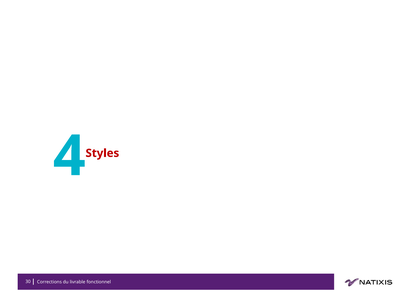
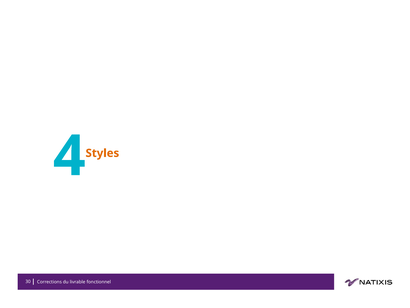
Styles colour: red -> orange (102, 153)
